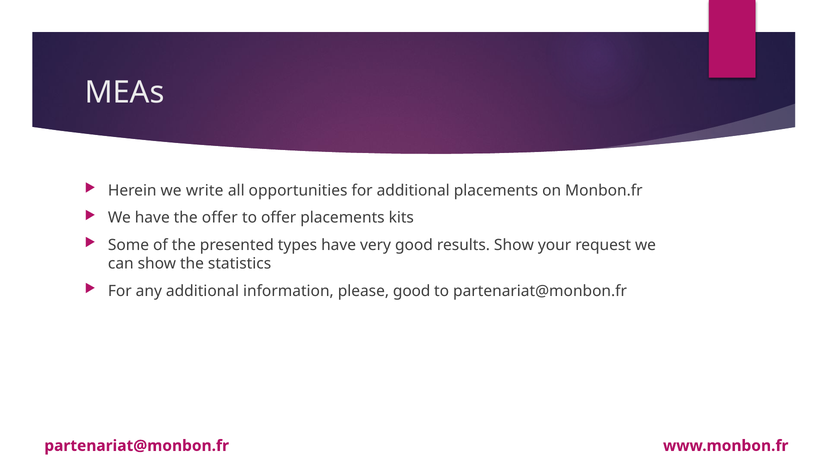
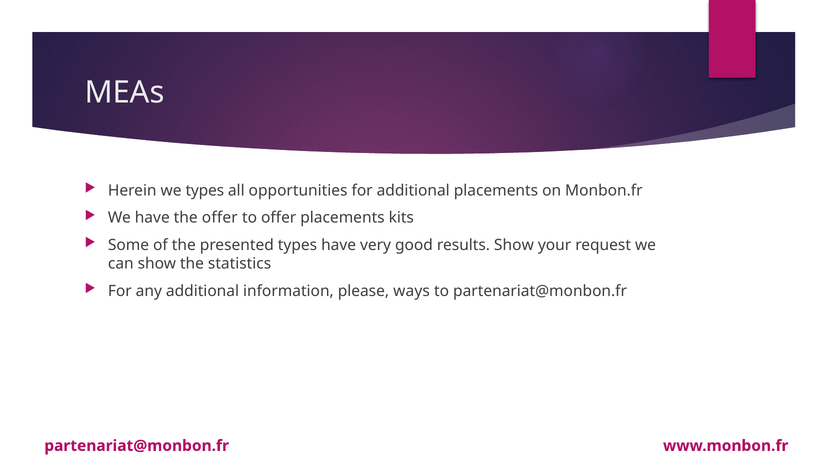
we write: write -> types (205, 190)
please good: good -> ways (412, 291)
